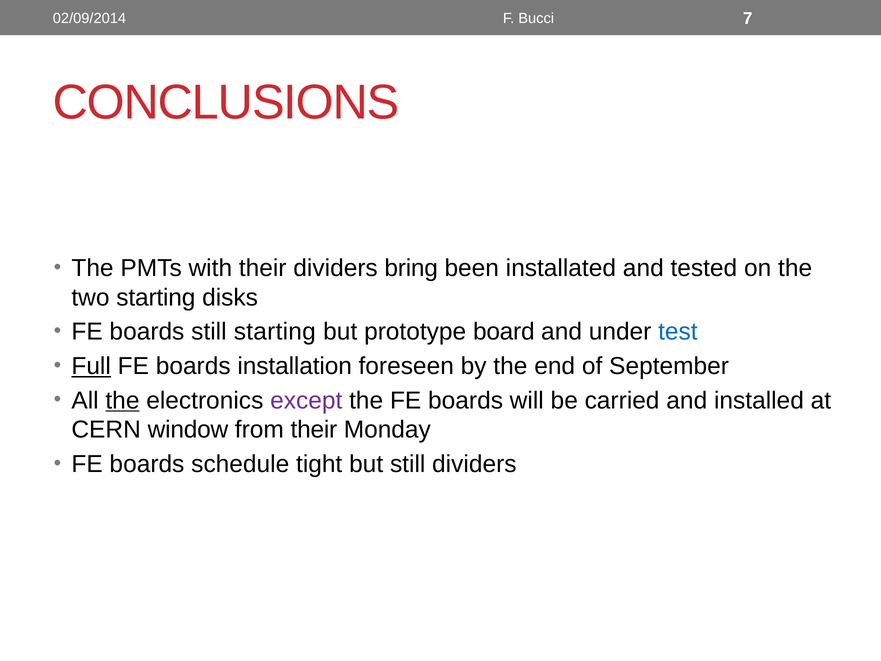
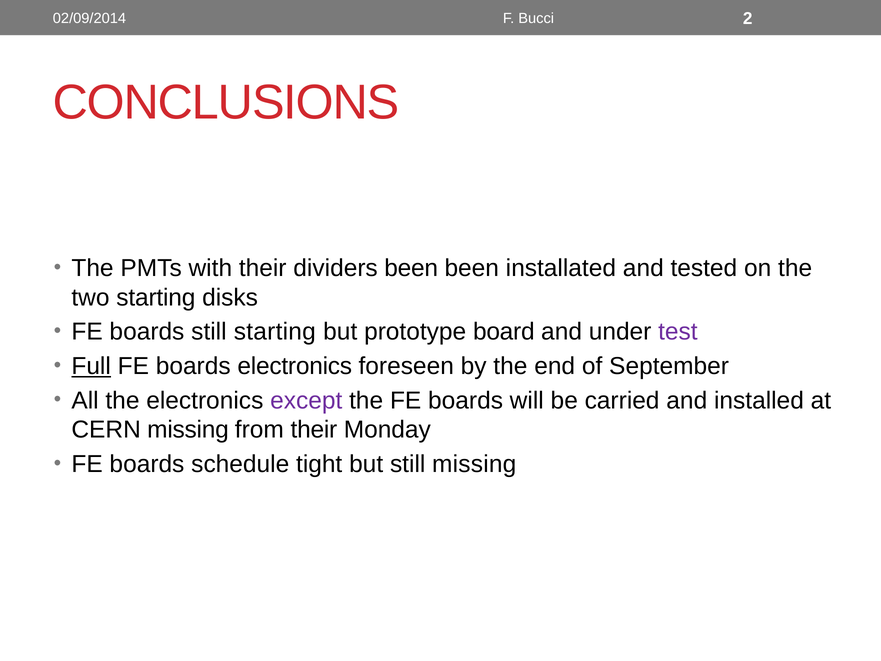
7: 7 -> 2 (748, 19)
dividers bring: bring -> been (411, 268)
test colour: blue -> purple (678, 332)
boards installation: installation -> electronics (295, 366)
the underline: present -> none (122, 400)
CERN window: window -> missing (188, 430)
still dividers: dividers -> missing (474, 464)
